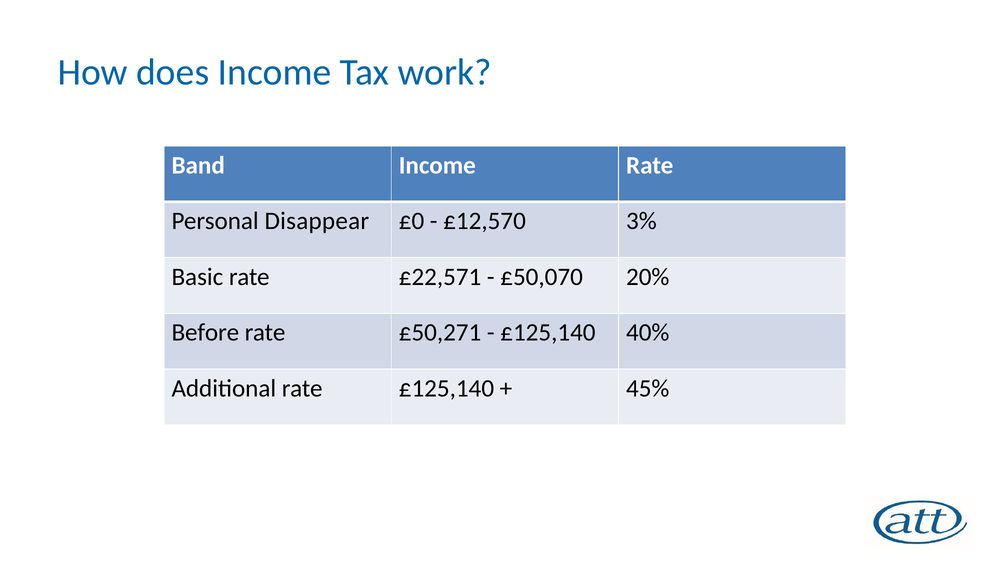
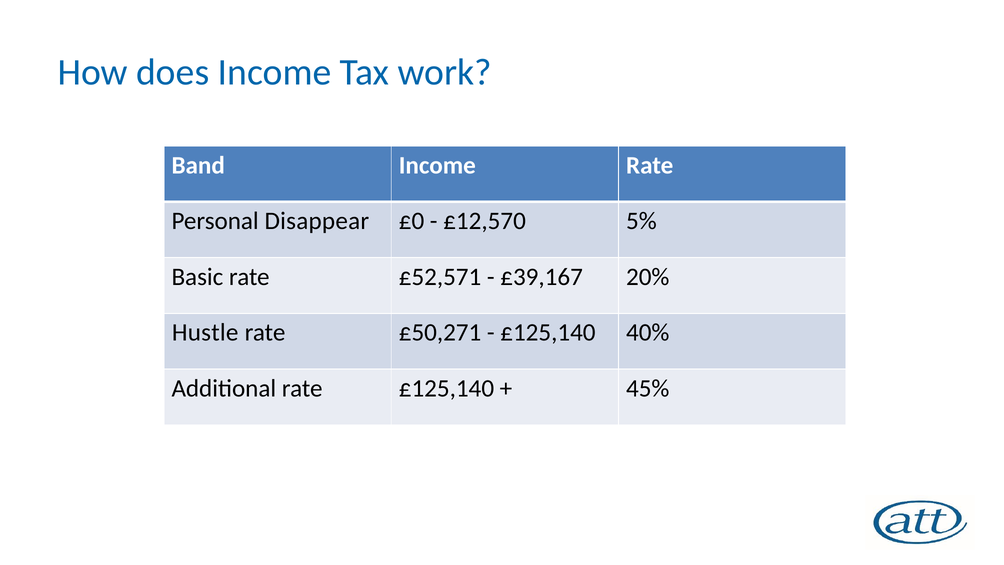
3%: 3% -> 5% (641, 221)
£22,571: £22,571 -> £52,571 (440, 277)
£50,070: £50,070 -> £39,167 (542, 277)
Before: Before -> Hustle (205, 332)
